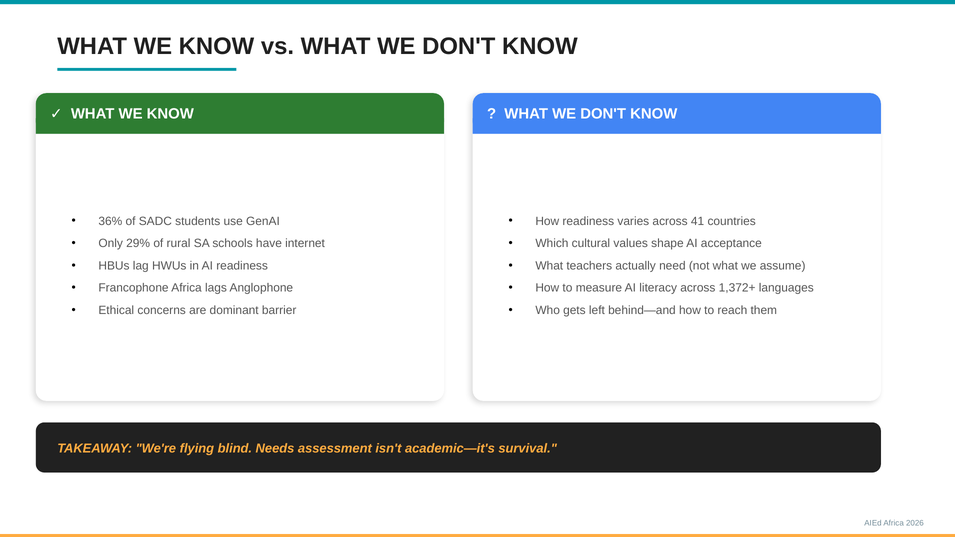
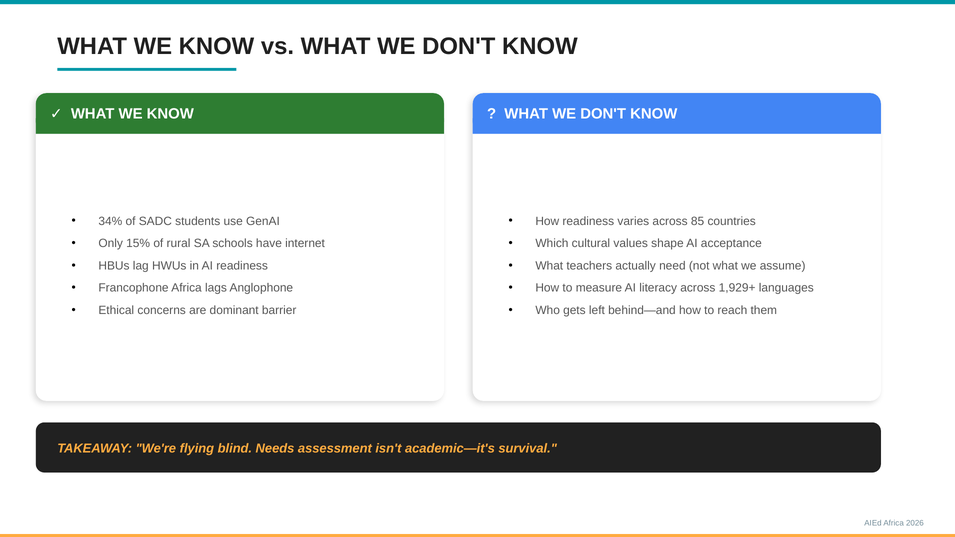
36%: 36% -> 34% (110, 221)
41: 41 -> 85 (698, 221)
29%: 29% -> 15% (138, 244)
1,372+: 1,372+ -> 1,929+ (737, 288)
